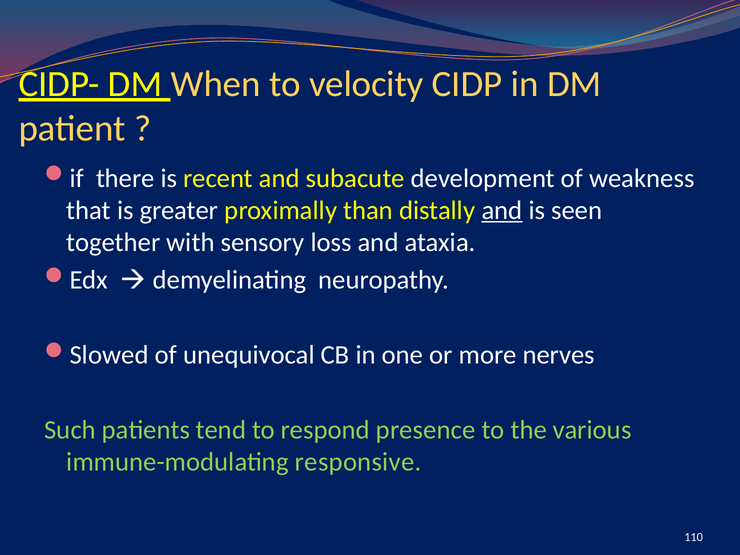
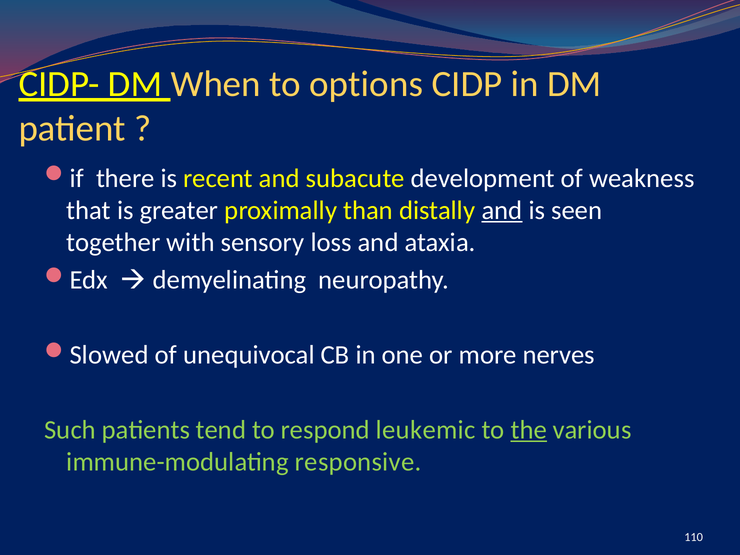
velocity: velocity -> options (366, 84)
presence: presence -> leukemic (426, 430)
the underline: none -> present (529, 430)
